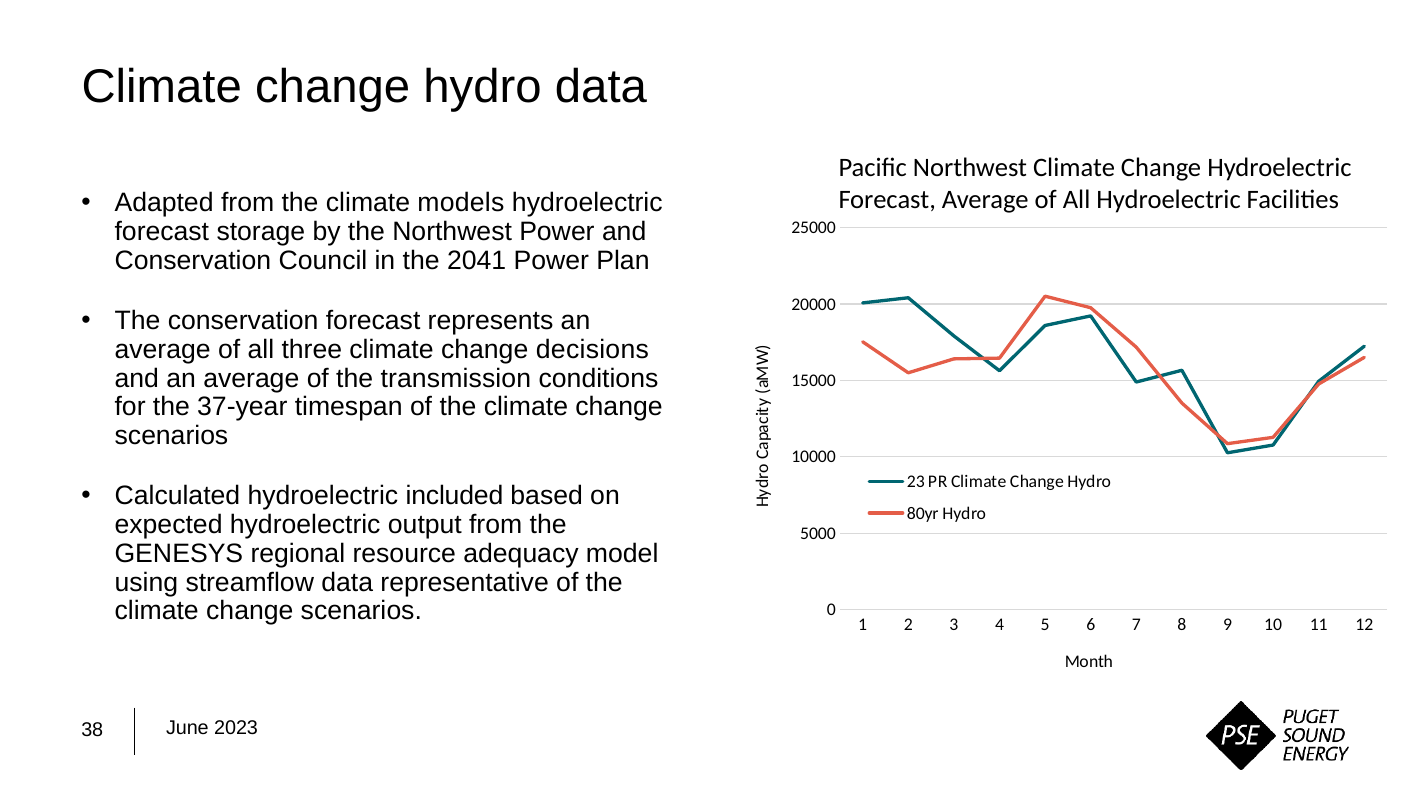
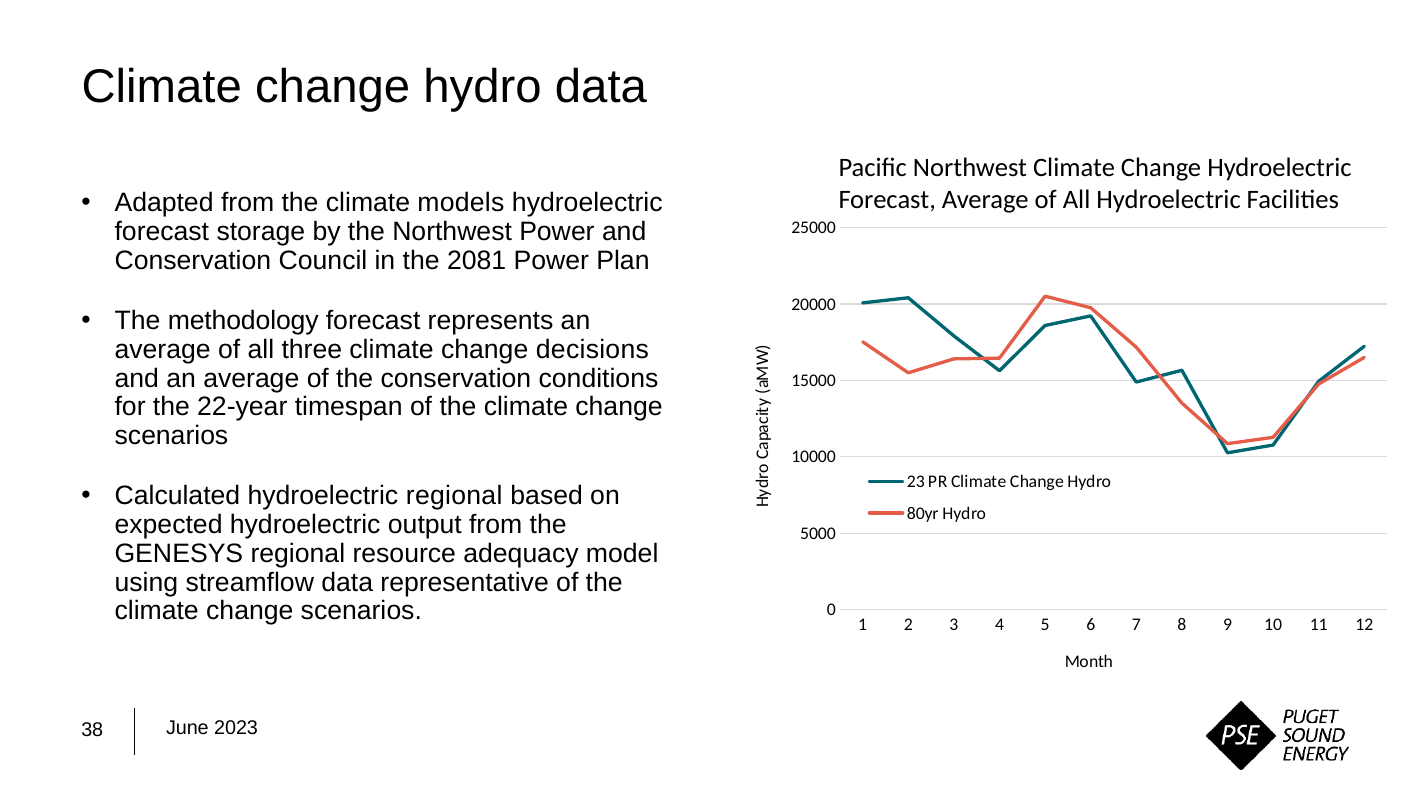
2041: 2041 -> 2081 (477, 261)
The conservation: conservation -> methodology (243, 321)
the transmission: transmission -> conservation (456, 378)
37-year: 37-year -> 22-year (242, 407)
hydroelectric included: included -> regional (454, 496)
